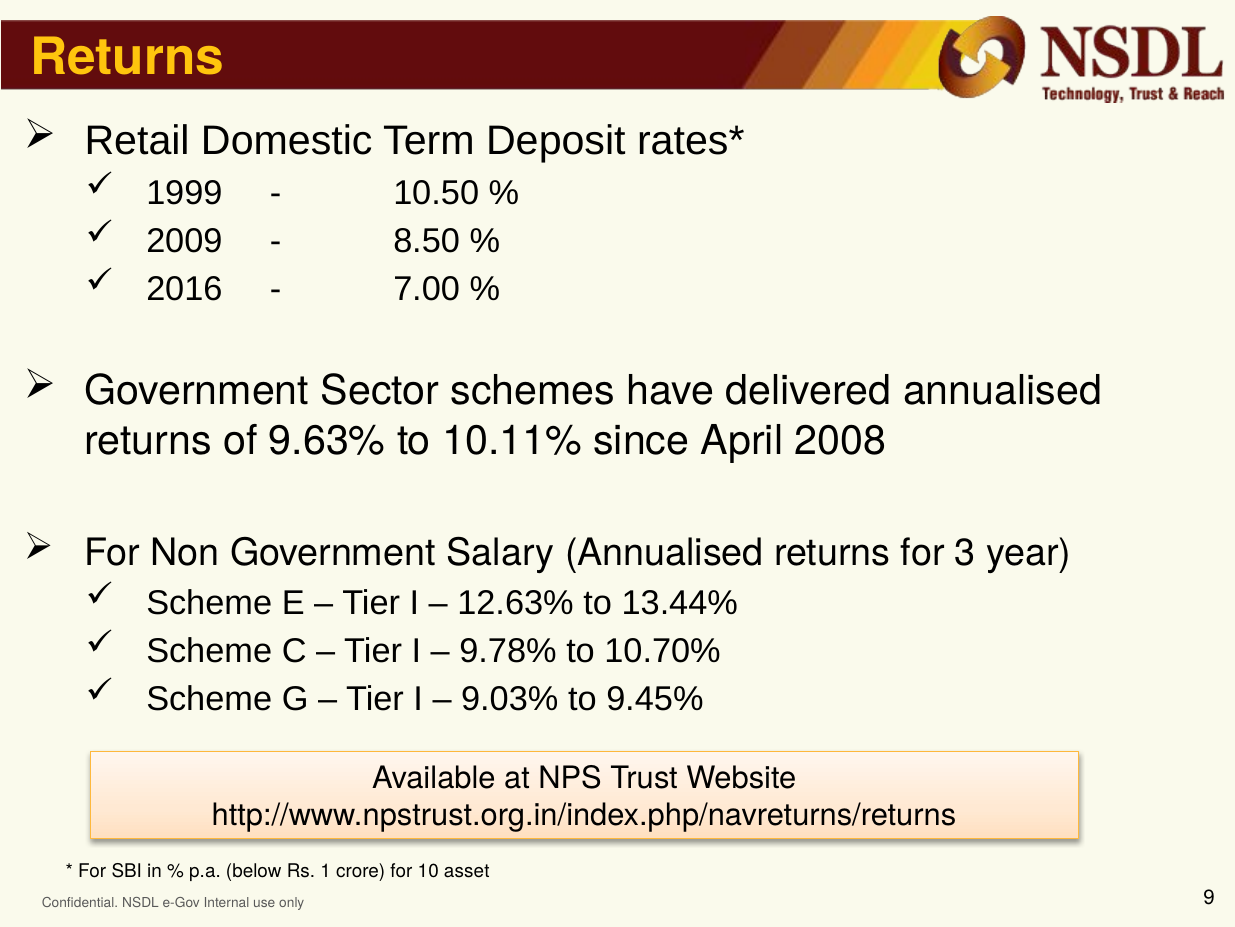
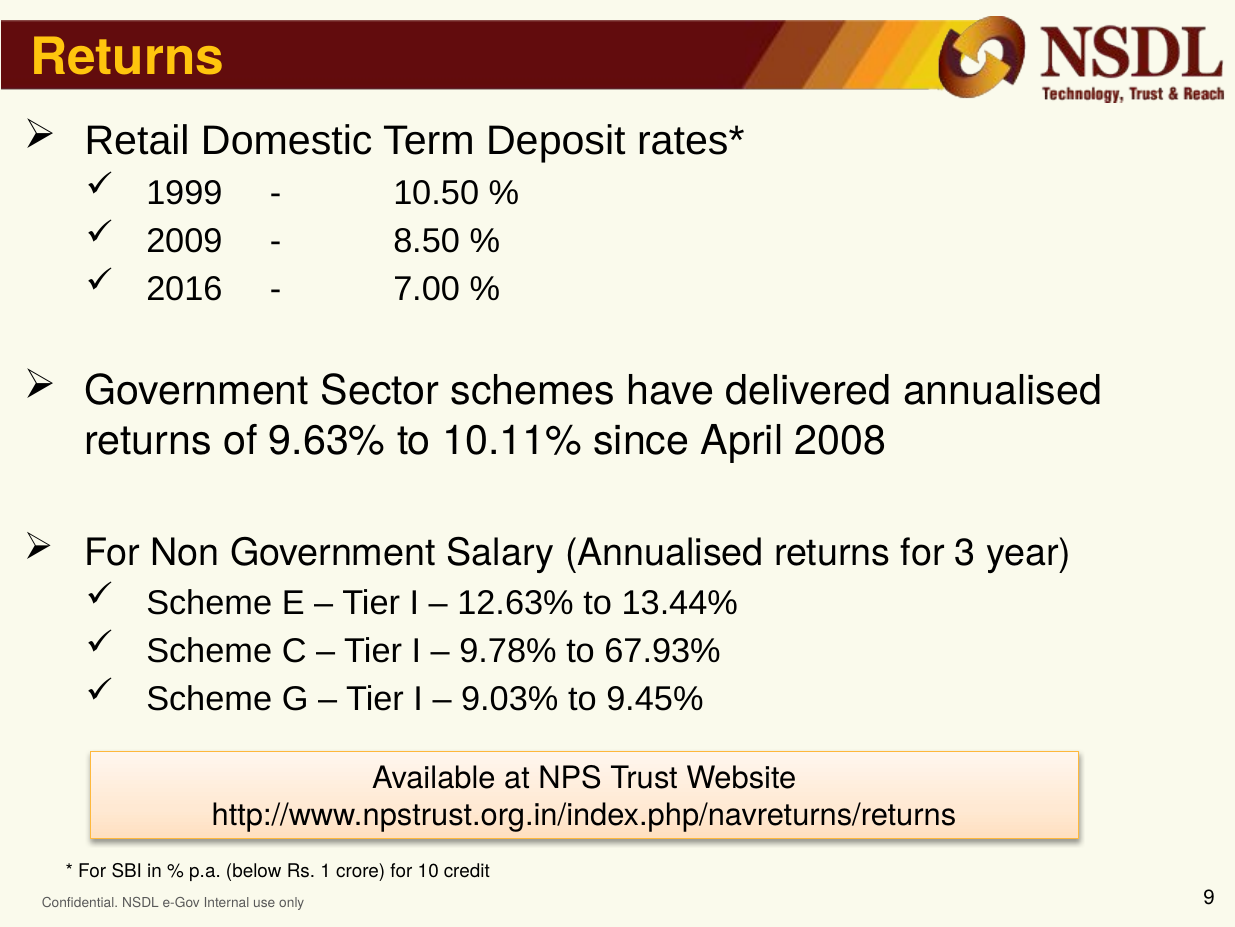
10.70%: 10.70% -> 67.93% (663, 650)
asset: asset -> credit (467, 870)
